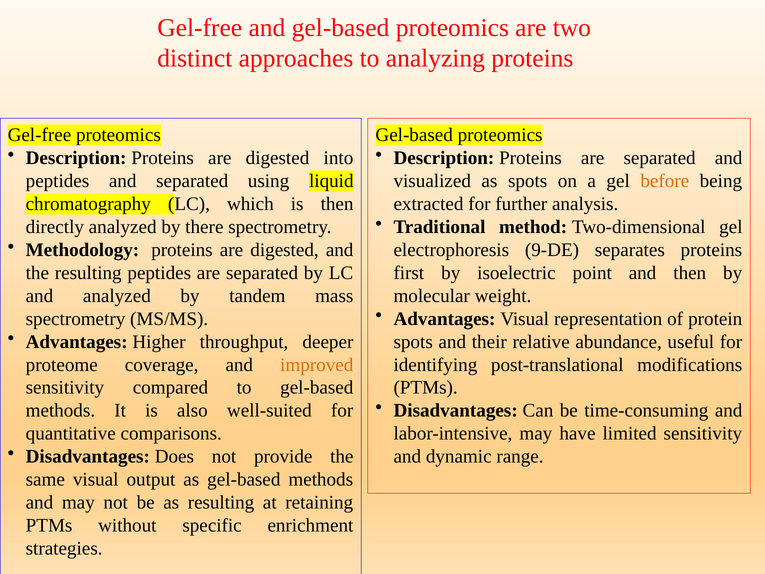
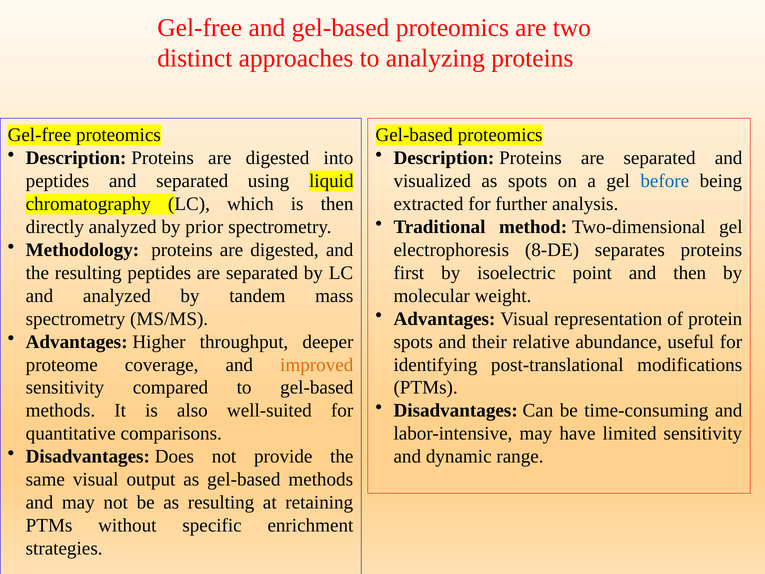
before colour: orange -> blue (665, 181)
there: there -> prior (204, 227)
9-DE: 9-DE -> 8-DE (552, 250)
